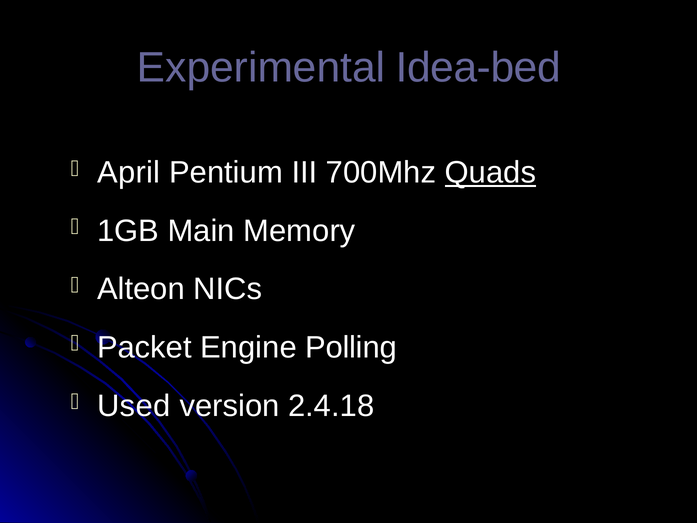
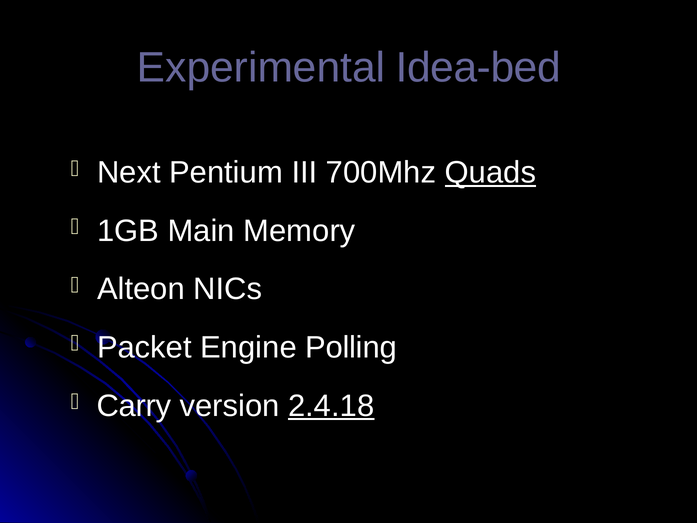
April: April -> Next (129, 173)
Used: Used -> Carry (134, 406)
2.4.18 underline: none -> present (331, 406)
